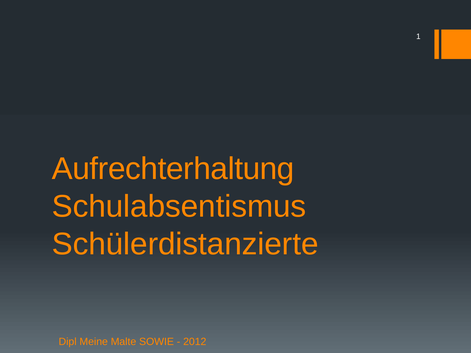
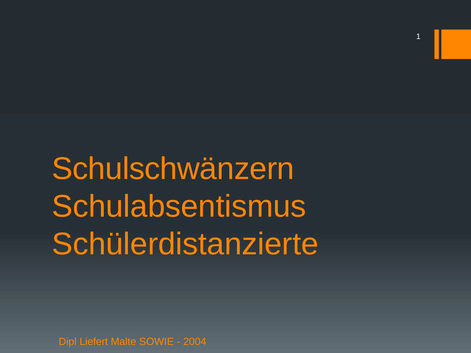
Aufrechterhaltung: Aufrechterhaltung -> Schulschwänzern (173, 169)
Meine: Meine -> Liefert (94, 342)
2012: 2012 -> 2004 (195, 342)
